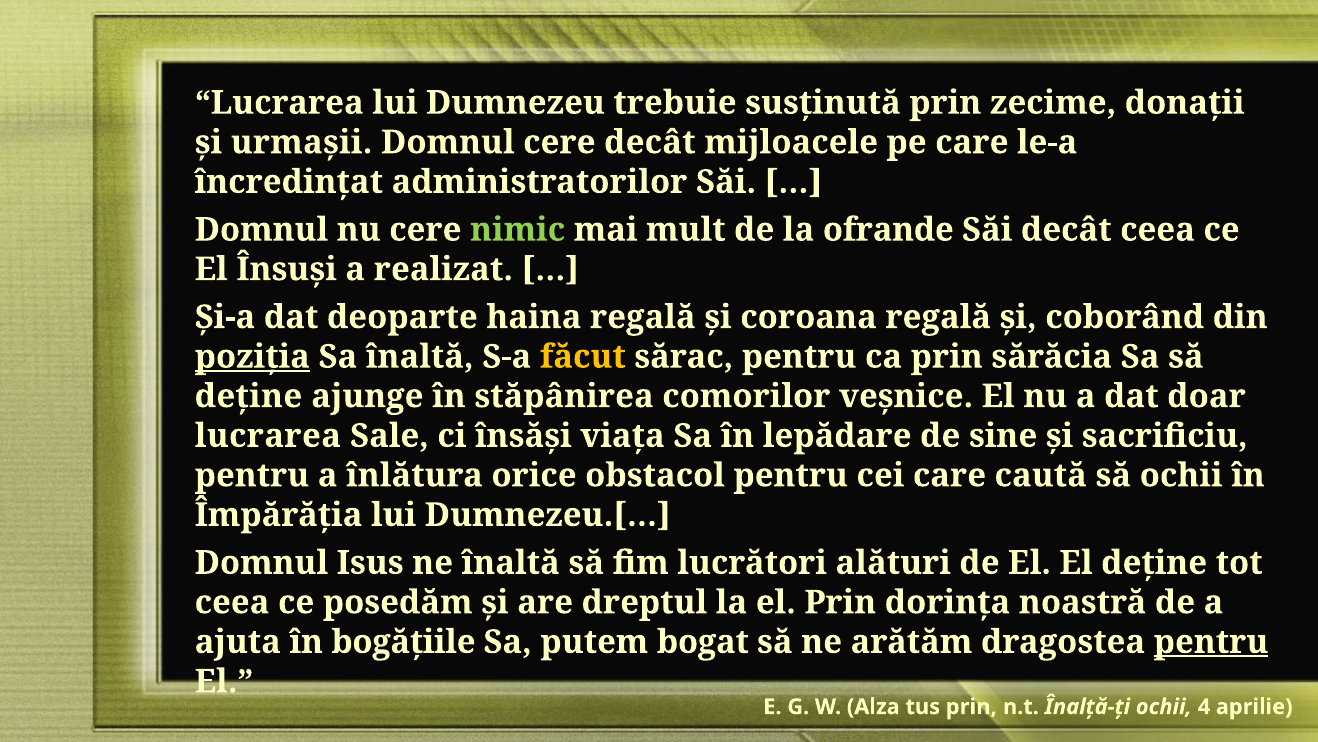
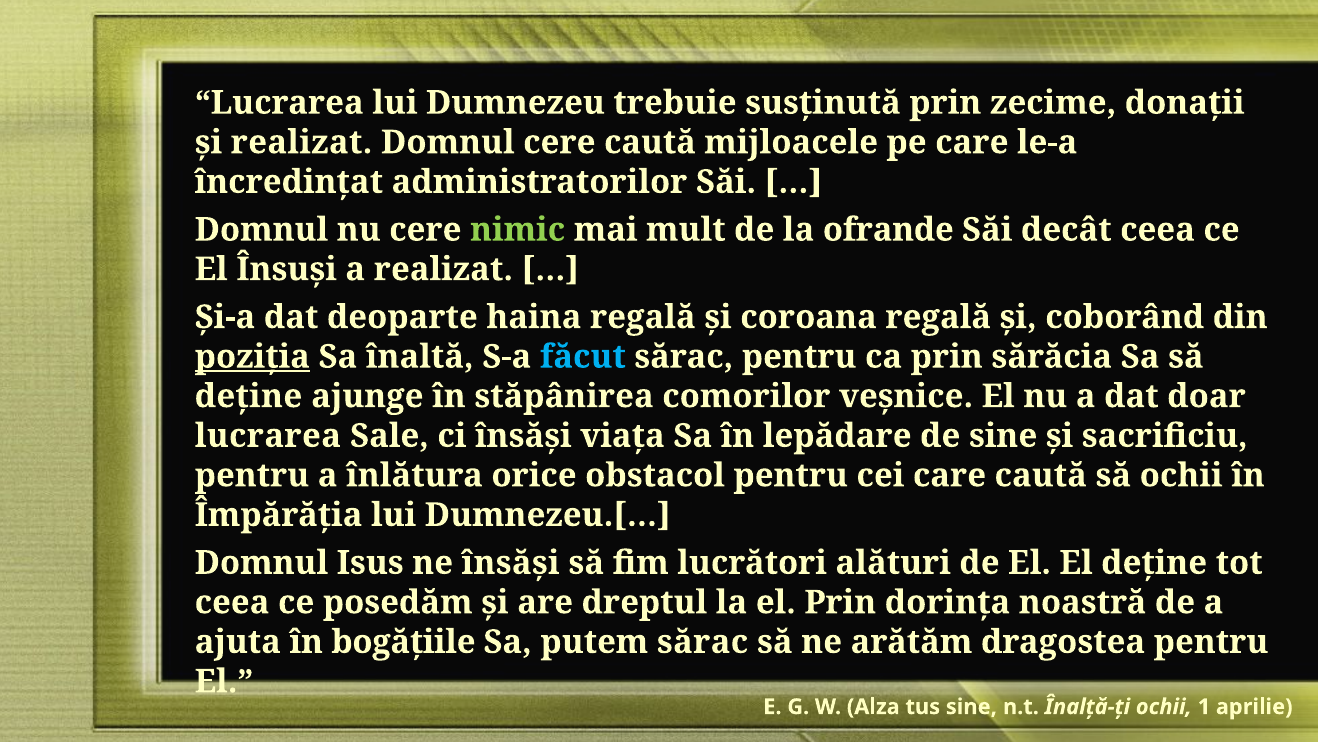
și urmașii: urmașii -> realizat (301, 142)
cere decât: decât -> caută (650, 142)
făcut colour: yellow -> light blue (583, 356)
ne înaltă: înaltă -> însăși (511, 562)
putem bogat: bogat -> sărac (703, 641)
pentru underline: present -> none (1211, 641)
tus prin: prin -> sine (971, 706)
4: 4 -> 1 (1204, 706)
